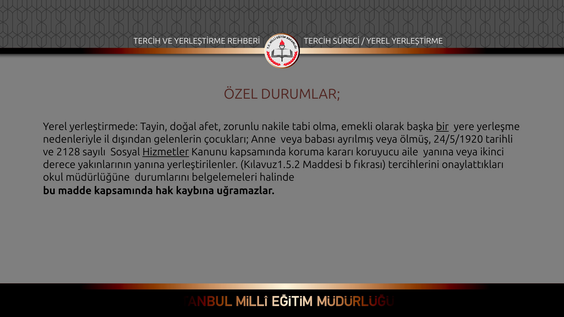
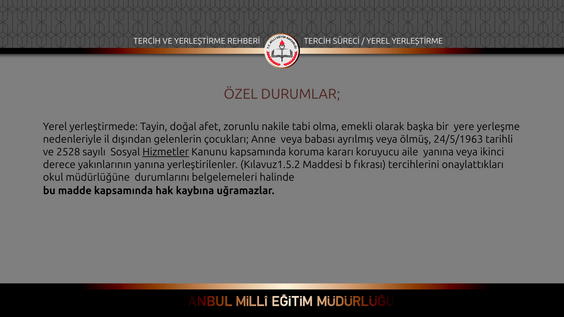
bir underline: present -> none (442, 127)
24/5/1920: 24/5/1920 -> 24/5/1963 (458, 139)
2128: 2128 -> 2528 (68, 152)
